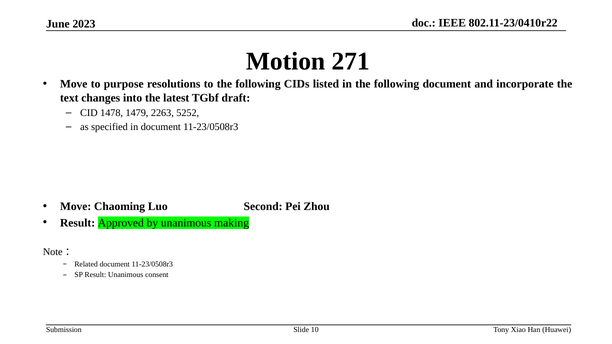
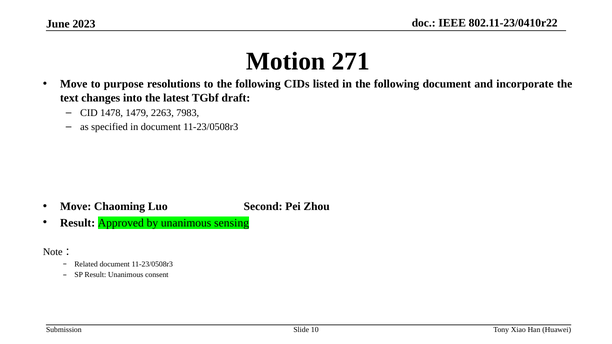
5252: 5252 -> 7983 (188, 113)
making: making -> sensing (232, 223)
